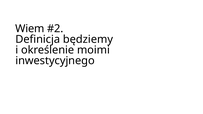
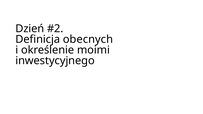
Wiem: Wiem -> Dzień (30, 29)
będziemy: będziemy -> obecnych (88, 39)
